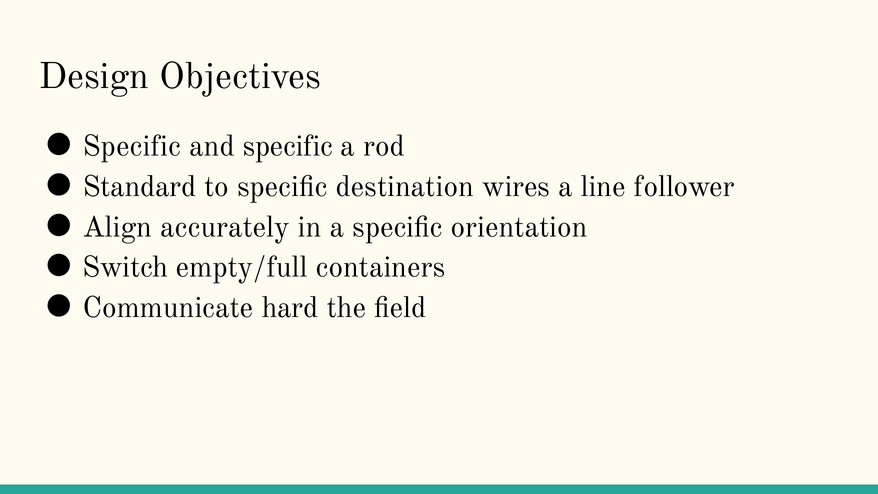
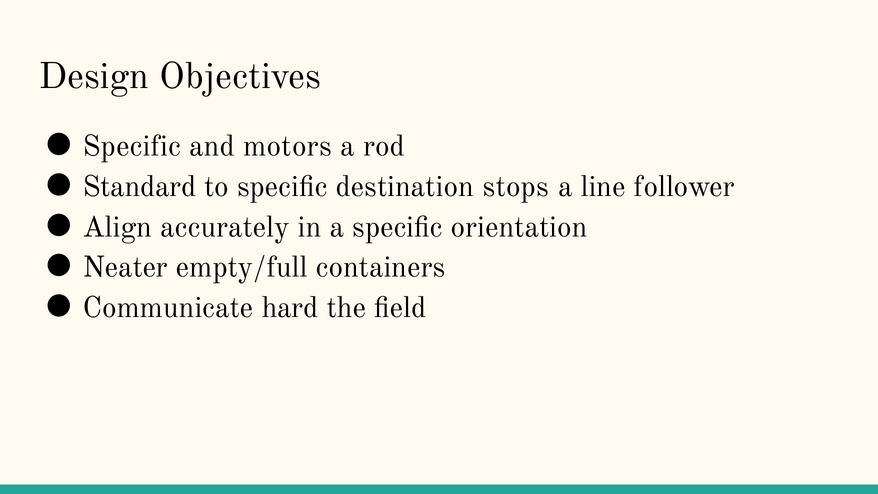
and specific: specific -> motors (287, 146)
wires: wires -> stops (516, 187)
Switch: Switch -> Neater (125, 267)
